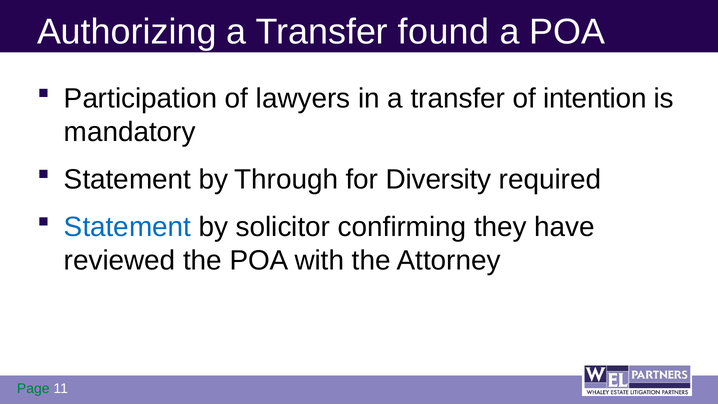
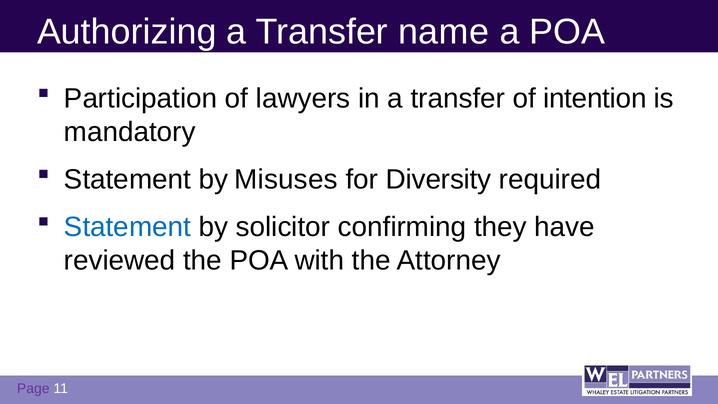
found: found -> name (444, 32)
Through: Through -> Misuses (286, 180)
Page colour: green -> purple (33, 388)
